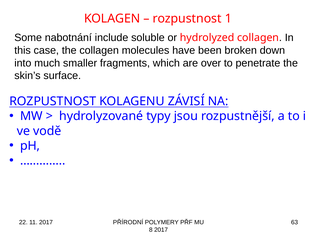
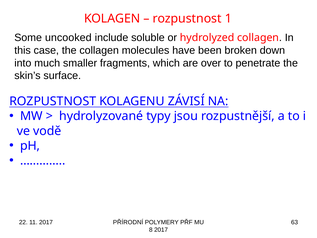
nabotnání: nabotnání -> uncooked (68, 38)
